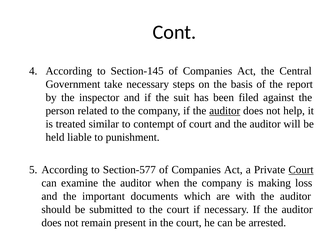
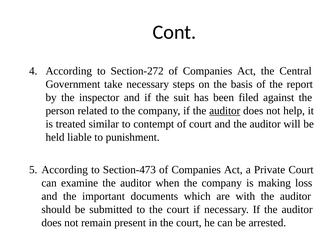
Section-145: Section-145 -> Section-272 (137, 71)
Section-577: Section-577 -> Section-473 (129, 169)
Court underline: present -> none (301, 169)
